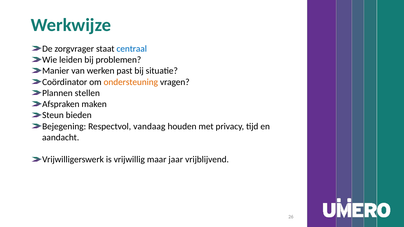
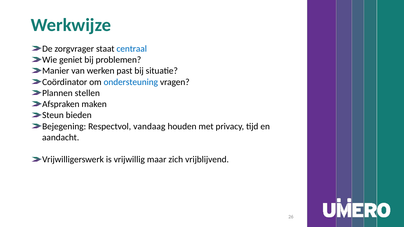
leiden: leiden -> geniet (71, 60)
ondersteuning colour: orange -> blue (131, 82)
jaar: jaar -> zich (176, 160)
